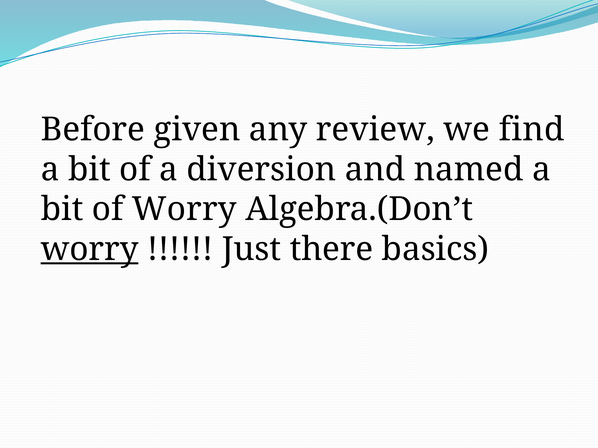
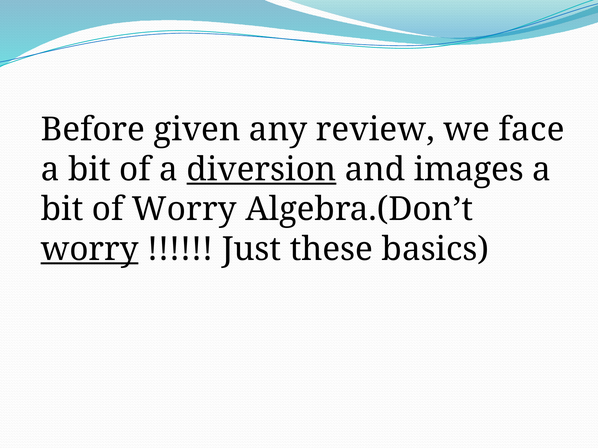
find: find -> face (532, 130)
diversion underline: none -> present (261, 170)
named: named -> images (469, 170)
there: there -> these (331, 249)
